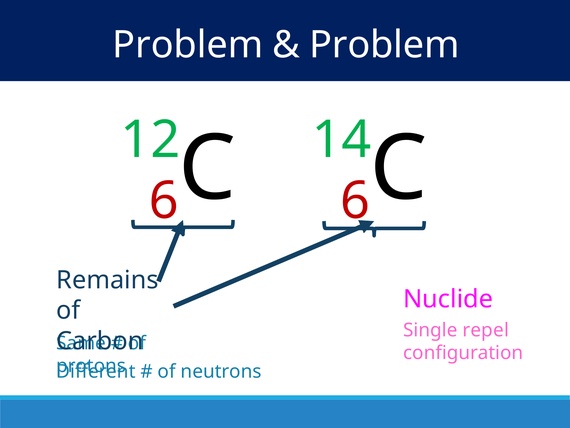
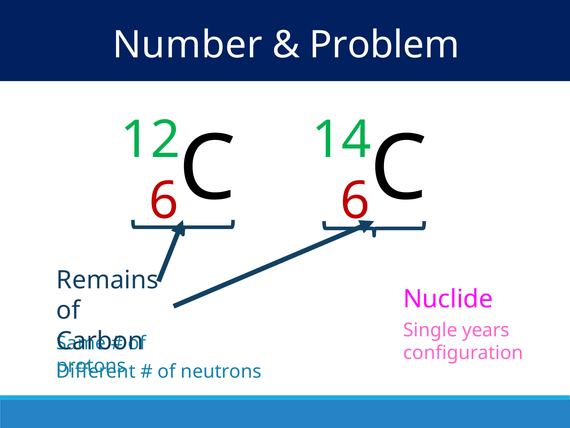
Problem: Problem -> Number (188, 45)
repel: repel -> years (486, 330)
